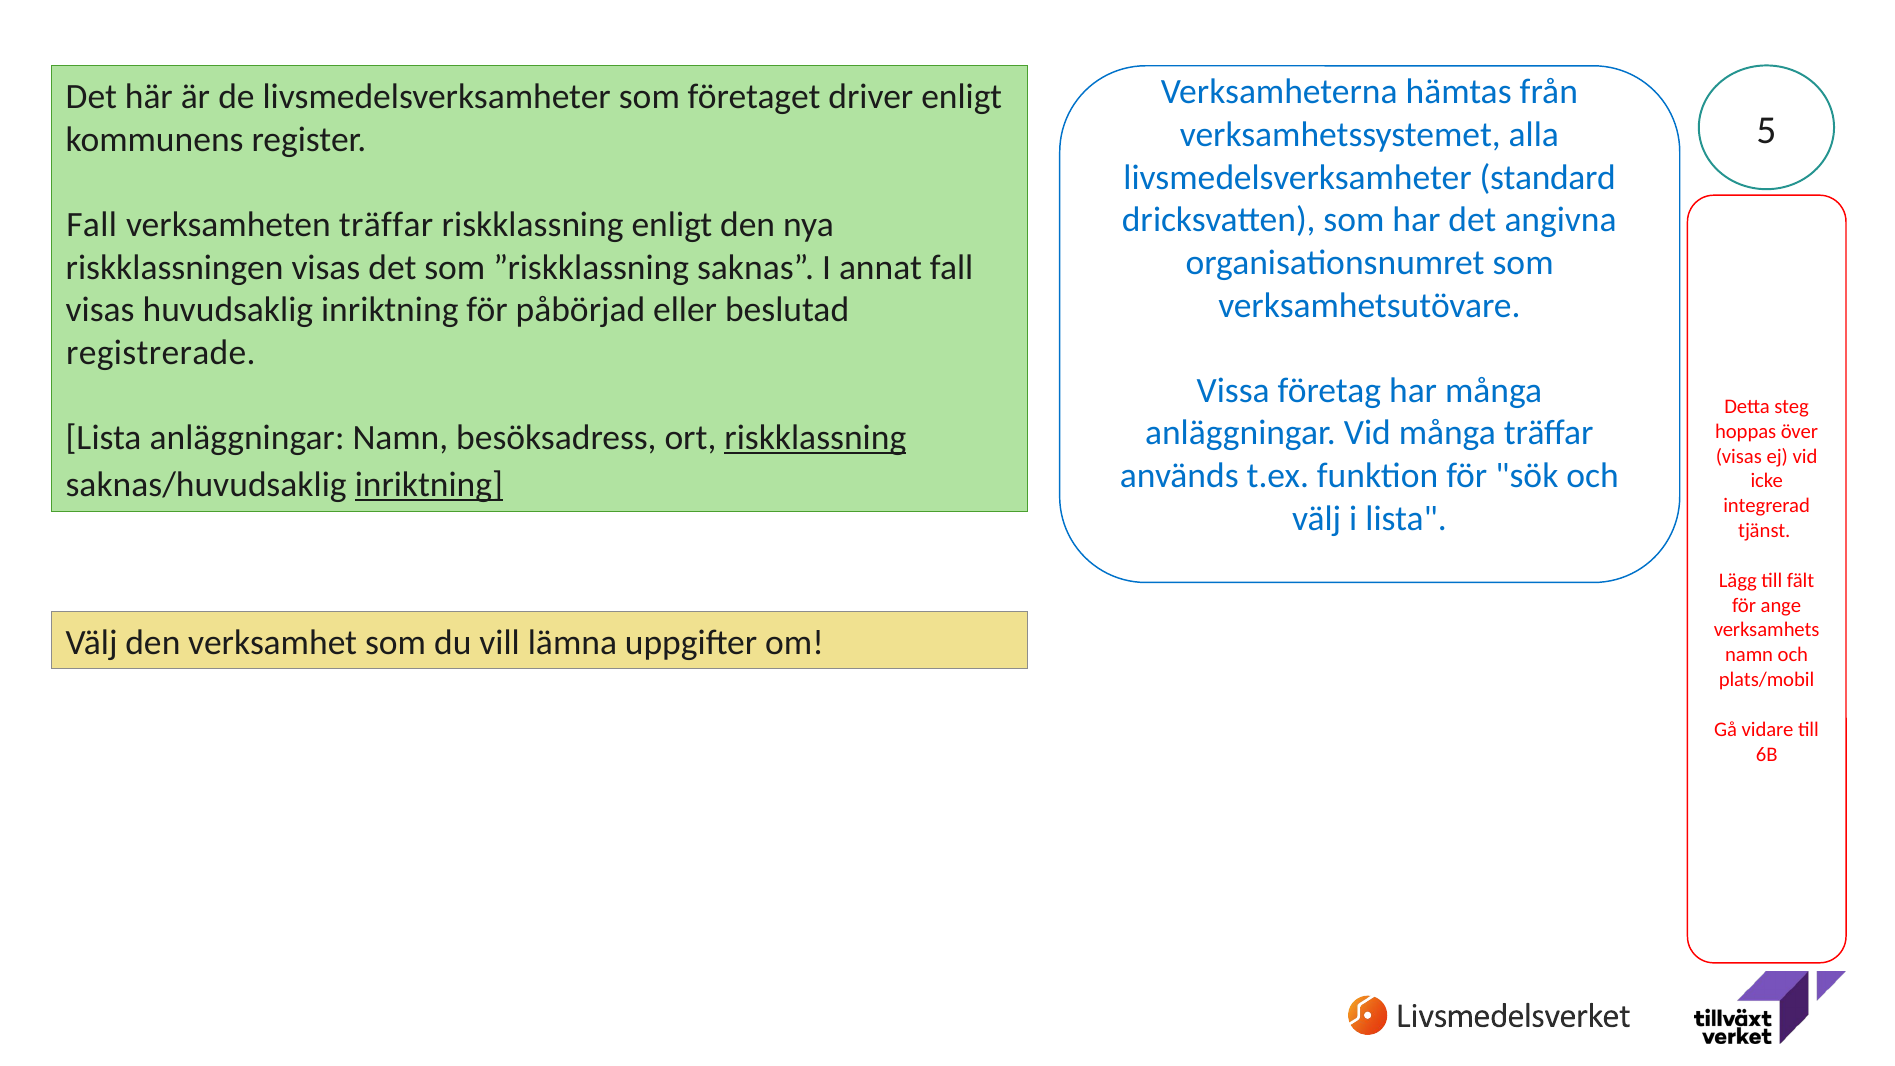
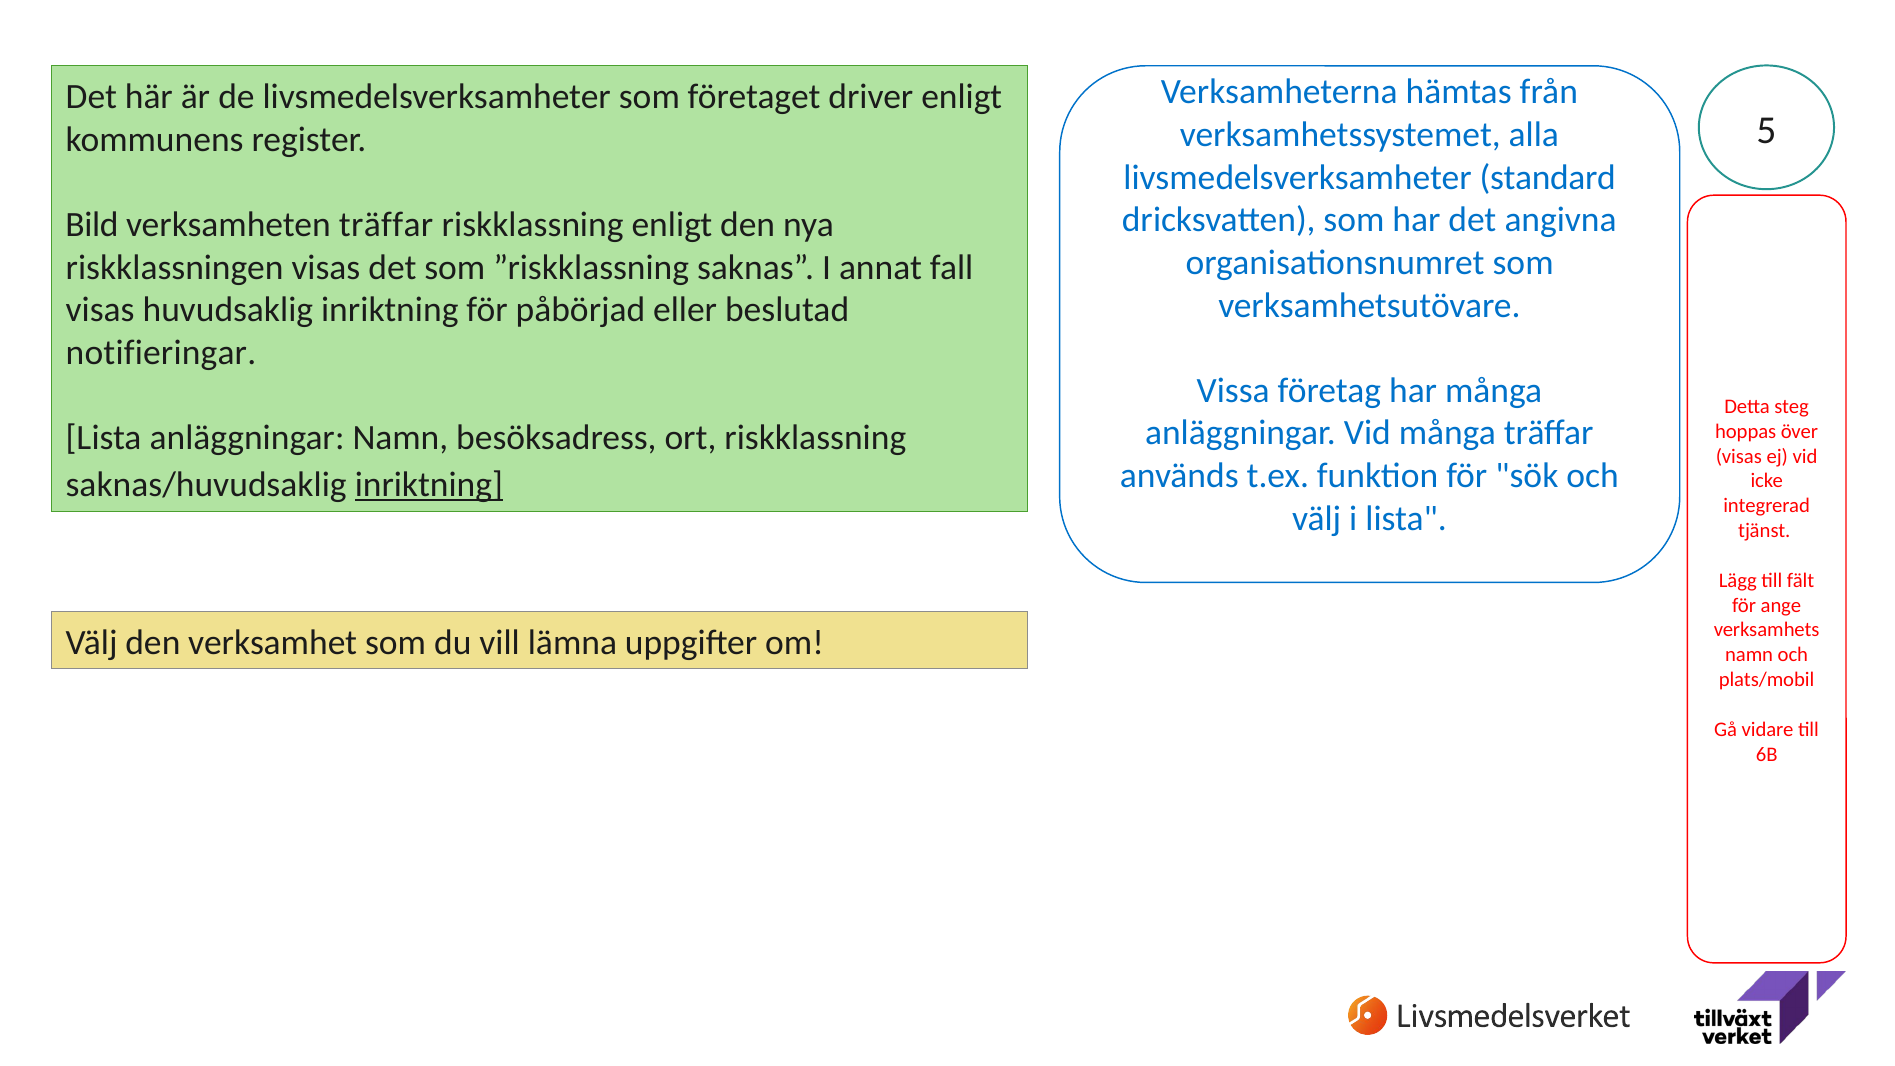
Fall: Fall -> Bild (92, 225)
registrerade: registrerade -> notifieringar (161, 353)
riskklassning underline: present -> none (815, 438)
